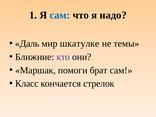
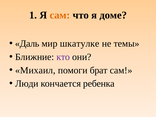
сам colour: blue -> orange (60, 15)
надо: надо -> доме (113, 15)
Маршак: Маршак -> Михаил (35, 70)
Класс: Класс -> Люди (27, 84)
стрелок: стрелок -> ребенка (99, 84)
